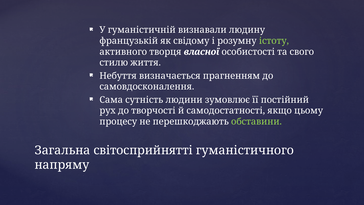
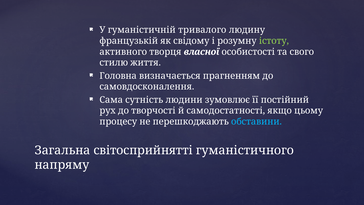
визнавали: визнавали -> тривалого (202, 30)
Небуття: Небуття -> Головна (118, 76)
обставини colour: light green -> light blue (256, 122)
